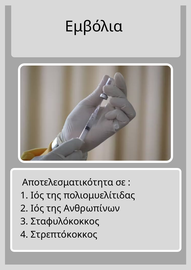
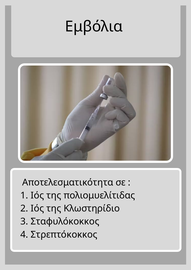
Ανθρωπίνων: Ανθρωπίνων -> Κλωστηρίδιο (92, 209)
